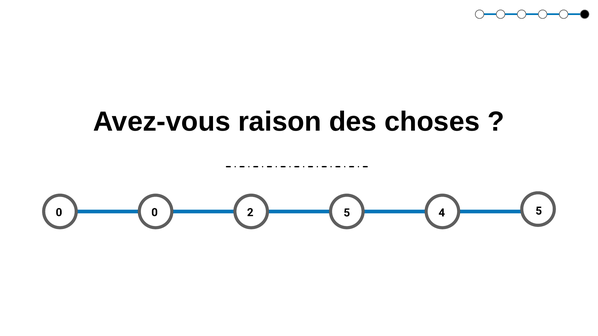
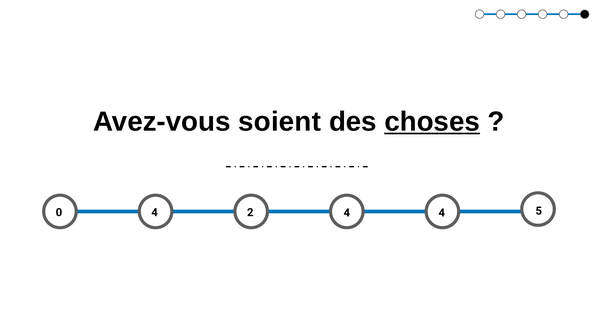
raison: raison -> soient (280, 122)
choses underline: none -> present (432, 122)
0 0: 0 -> 4 (155, 213)
2 5: 5 -> 4 (347, 213)
